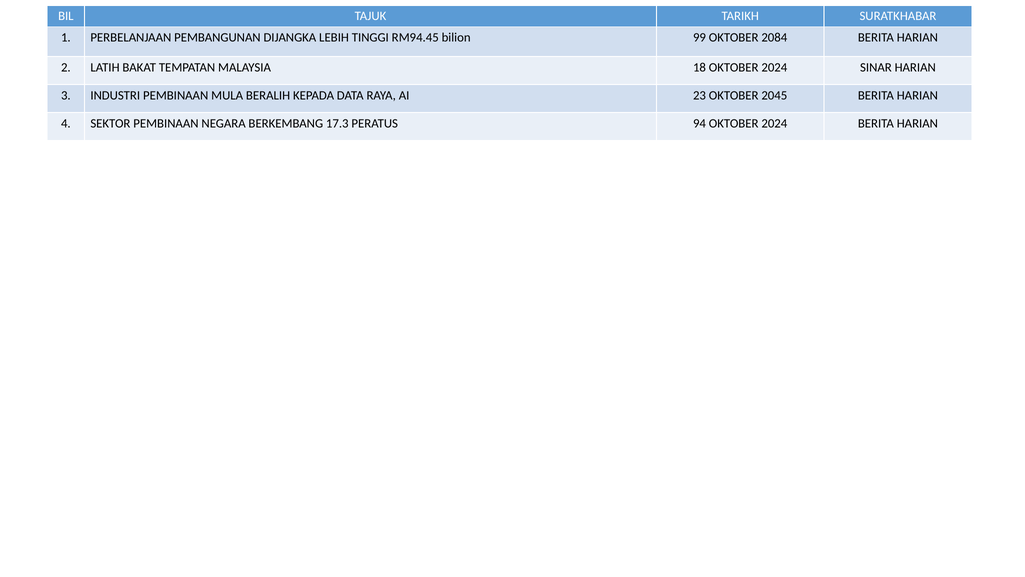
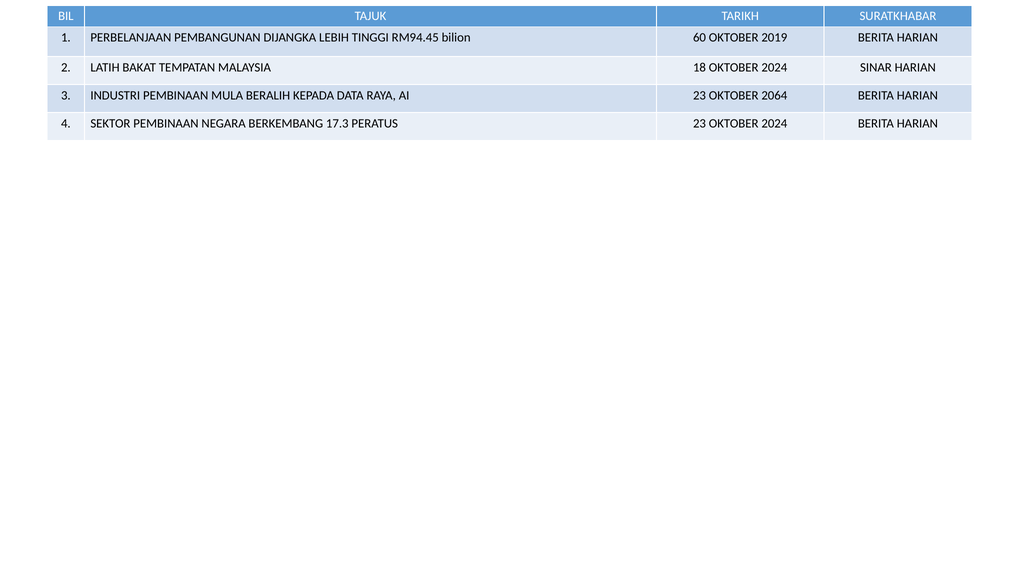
99: 99 -> 60 (700, 38)
2084: 2084 -> 2019 (774, 38)
2045: 2045 -> 2064 (774, 95)
PERATUS 94: 94 -> 23 (700, 123)
